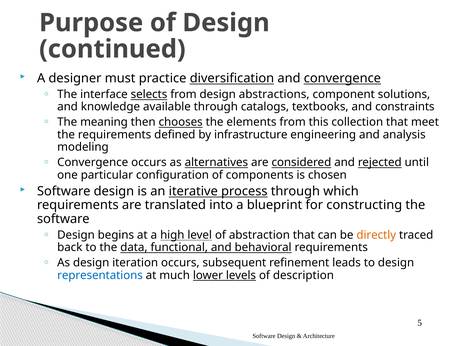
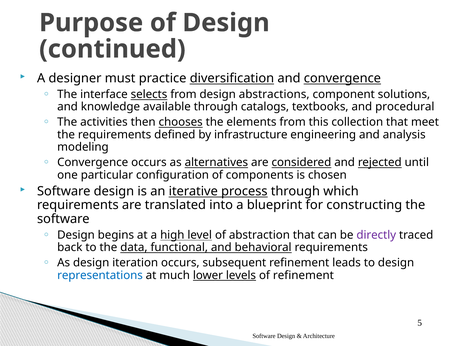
constraints: constraints -> procedural (405, 107)
meaning: meaning -> activities (104, 122)
directly colour: orange -> purple (376, 235)
of description: description -> refinement (303, 275)
